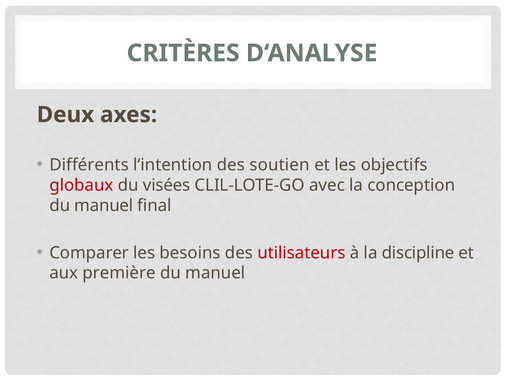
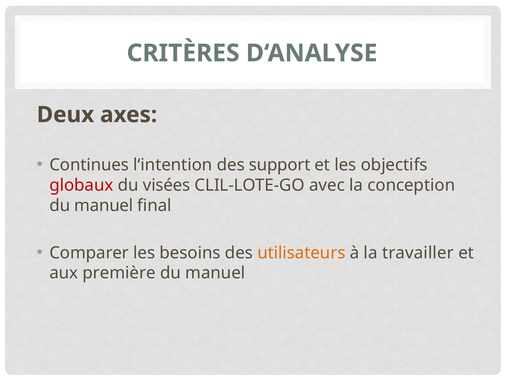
Différents: Différents -> Continues (89, 165)
soutien: soutien -> support (280, 165)
utilisateurs colour: red -> orange (301, 252)
discipline: discipline -> travailler (418, 252)
